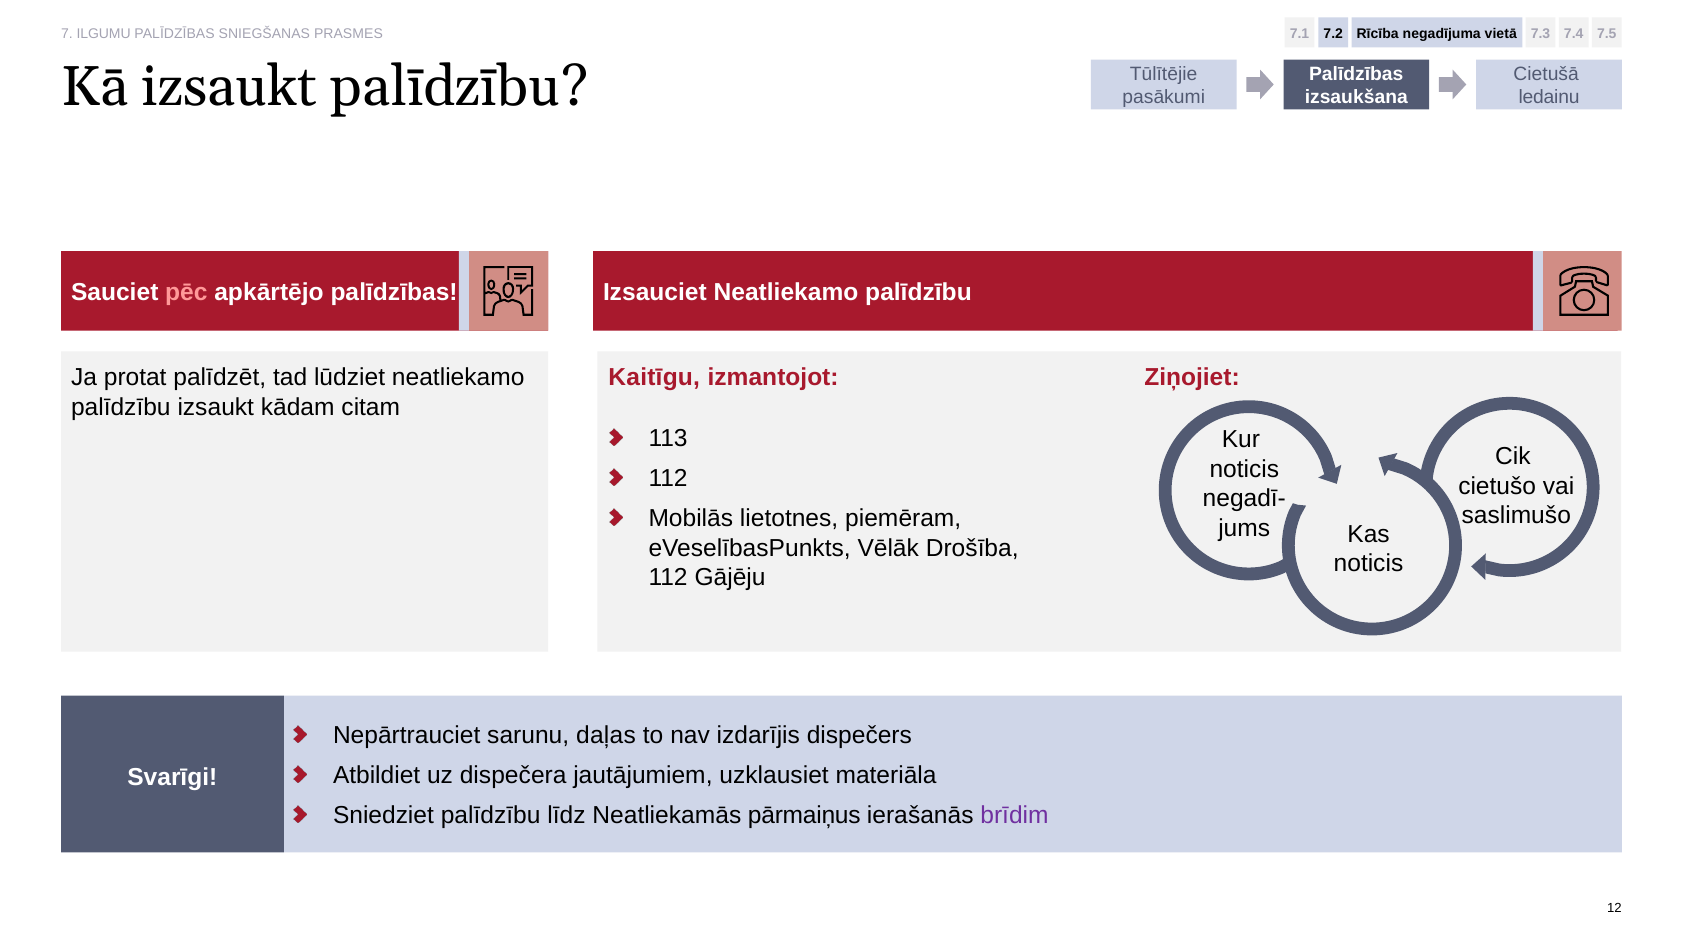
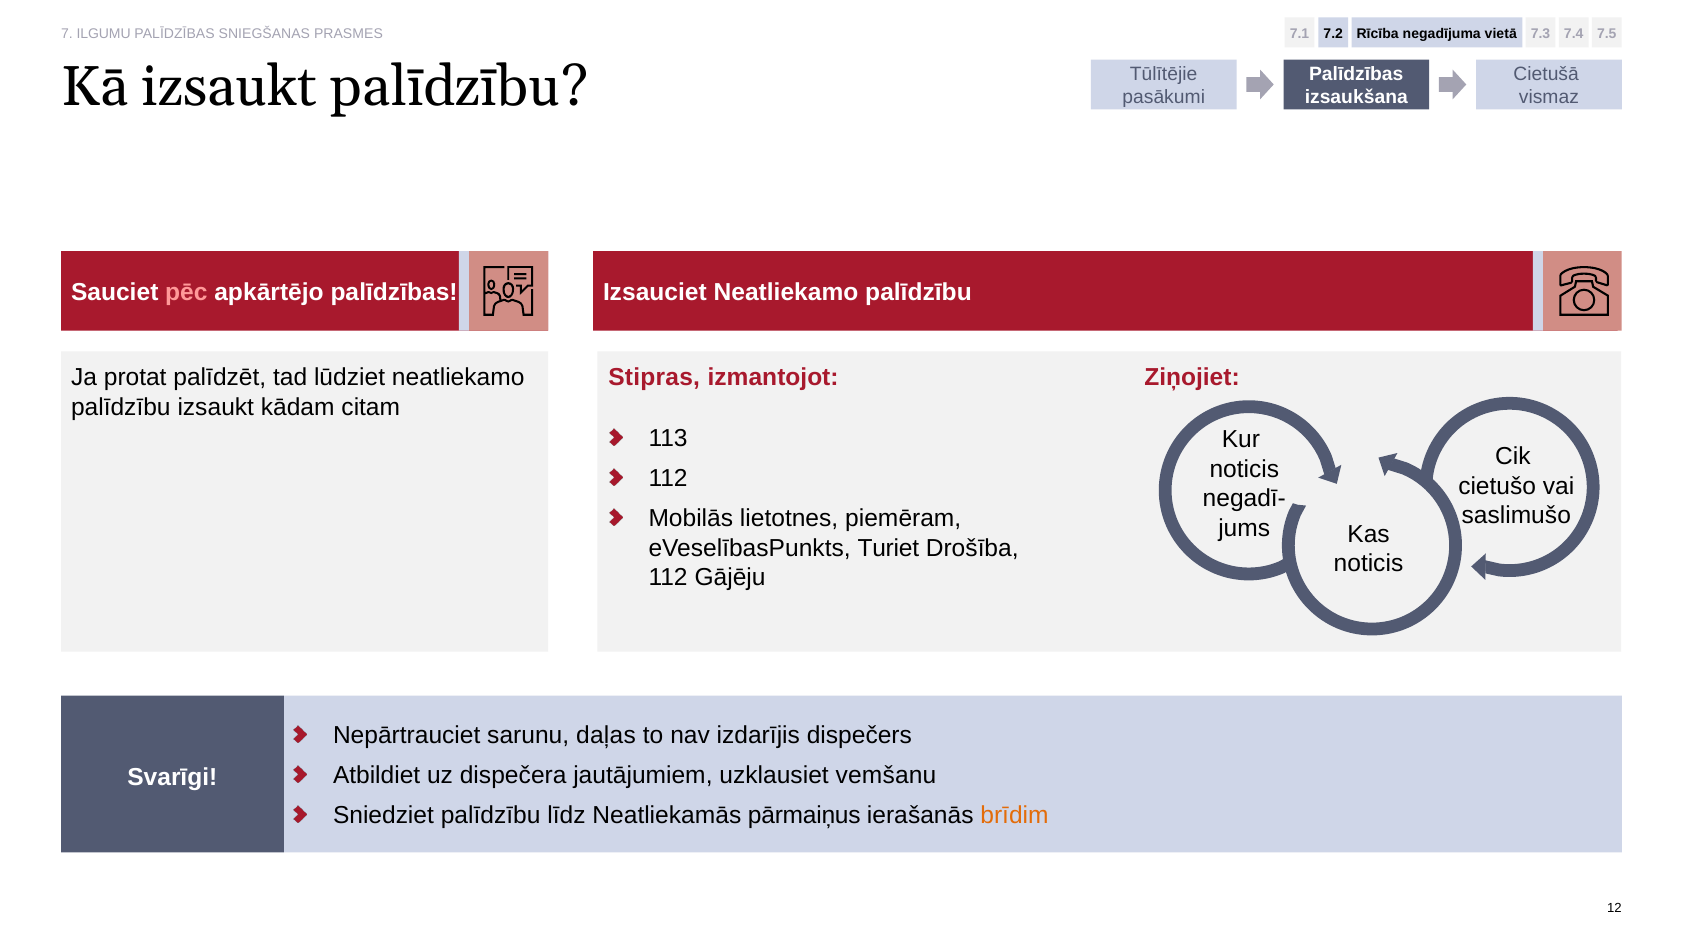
ledainu: ledainu -> vismaz (1549, 97)
Kaitīgu: Kaitīgu -> Stipras (654, 378)
Vēlāk: Vēlāk -> Turiet (888, 548)
materiāla: materiāla -> vemšanu (886, 775)
brīdim colour: purple -> orange (1015, 815)
